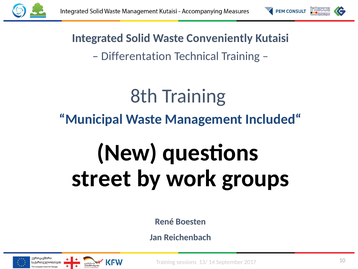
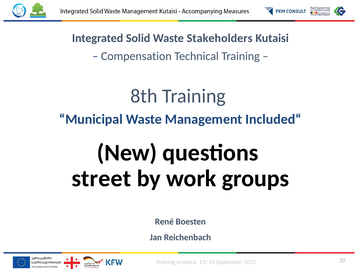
Conveniently: Conveniently -> Stakeholders (220, 38)
Differentation: Differentation -> Compensation (136, 56)
